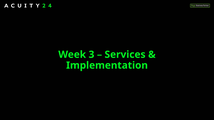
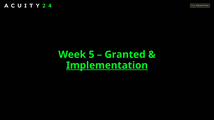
3: 3 -> 5 (91, 55)
Services: Services -> Granted (125, 55)
Implementation underline: none -> present (107, 66)
